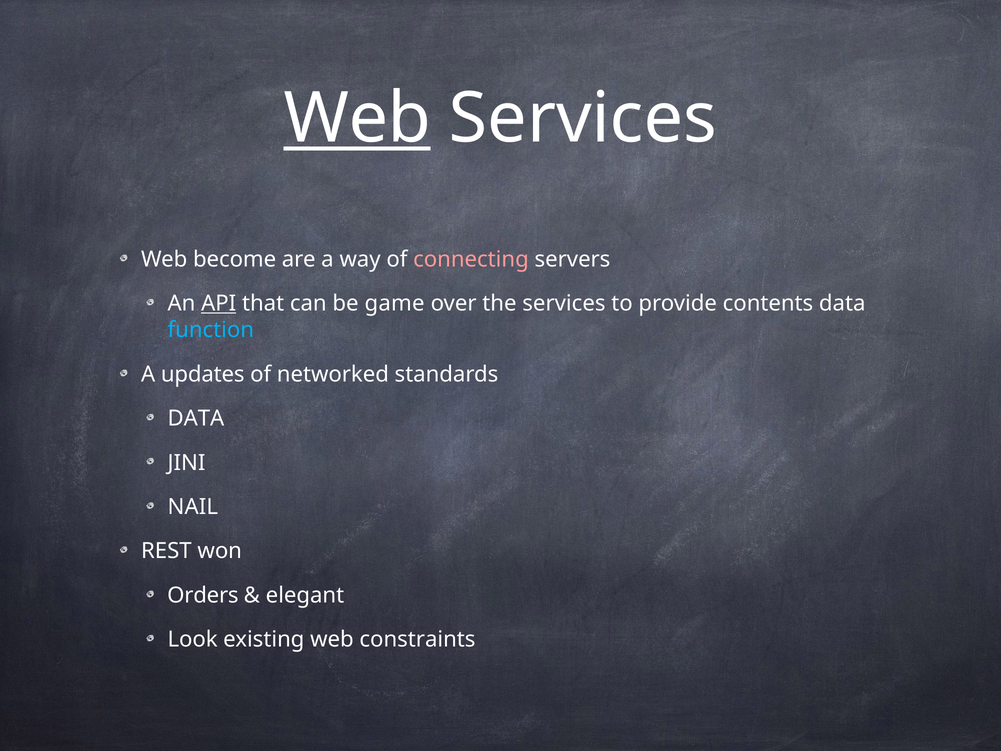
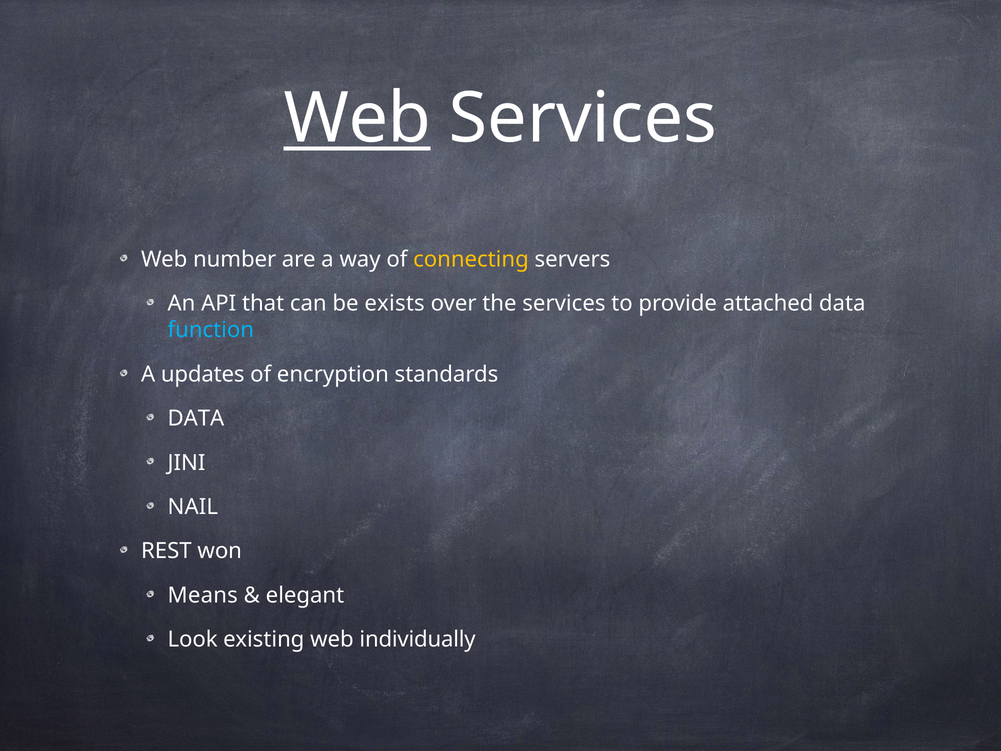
become: become -> number (235, 259)
connecting colour: pink -> yellow (471, 259)
API underline: present -> none (219, 303)
game: game -> exists (395, 303)
contents: contents -> attached (768, 303)
networked: networked -> encryption (333, 374)
Orders: Orders -> Means (203, 595)
constraints: constraints -> individually (418, 639)
